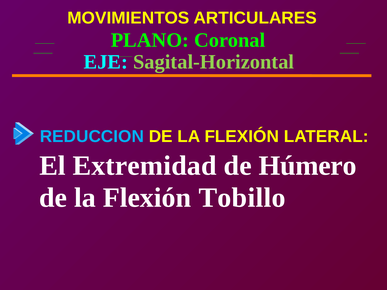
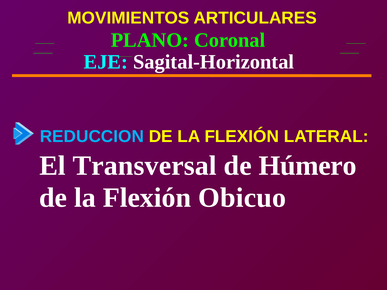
Sagital-Horizontal colour: light green -> white (214, 62)
Extremidad: Extremidad -> Transversal (145, 166)
Tobillo: Tobillo -> Obicuo (242, 198)
